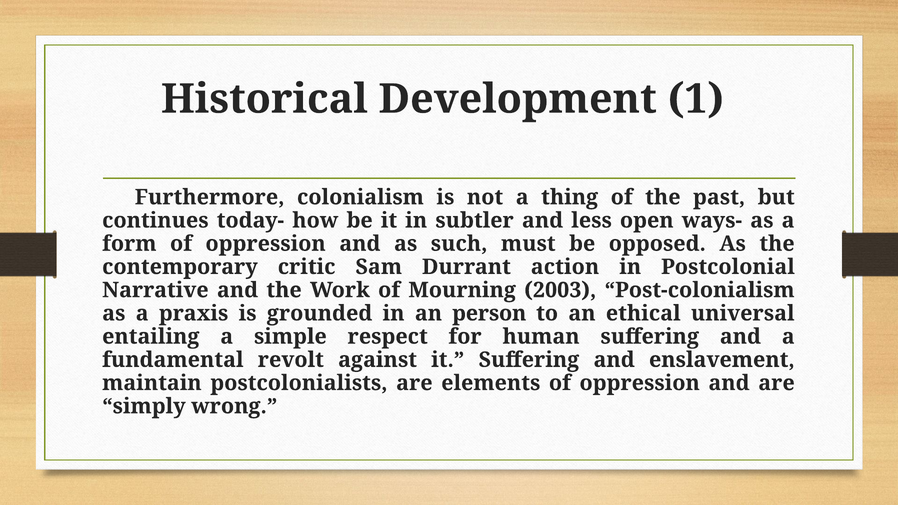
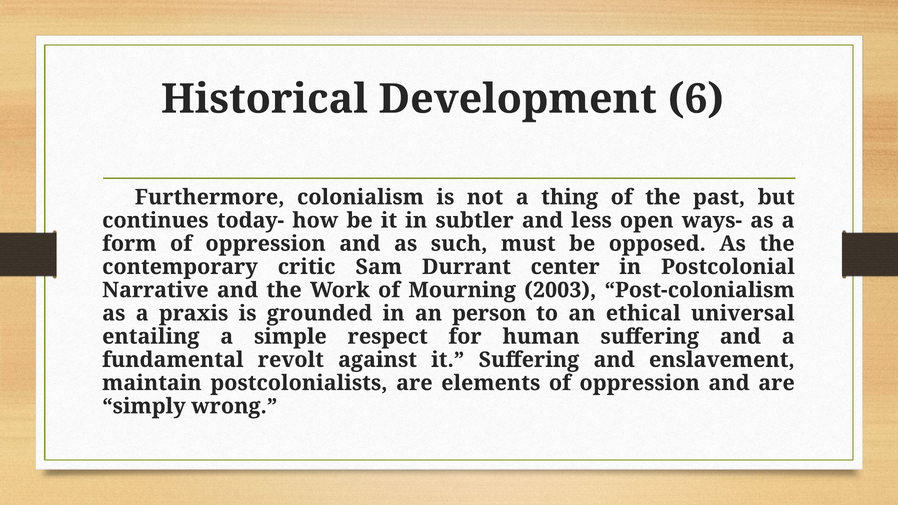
1: 1 -> 6 (696, 99)
action: action -> center (565, 267)
